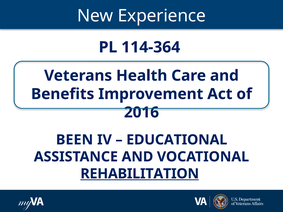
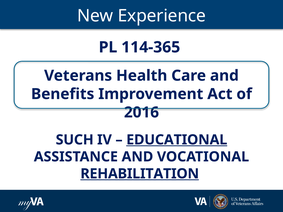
114-364: 114-364 -> 114-365 (151, 47)
BEEN: BEEN -> SUCH (75, 140)
EDUCATIONAL underline: none -> present (177, 140)
